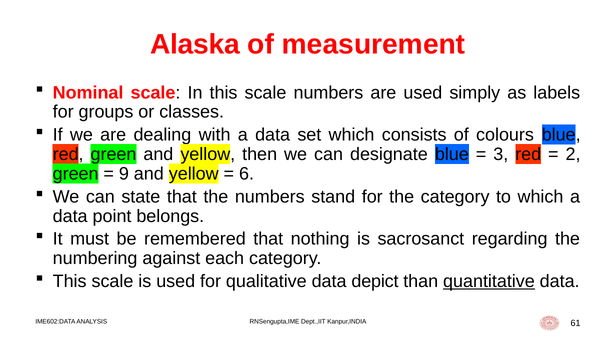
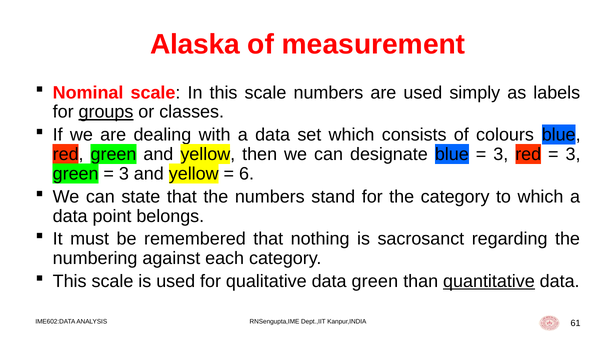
groups underline: none -> present (106, 112)
2: 2 -> 3 (573, 155)
9: 9 -> 3 (124, 174)
data depict: depict -> green (375, 282)
